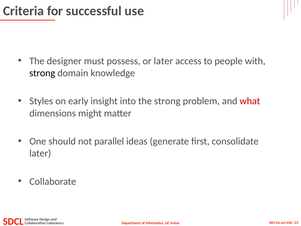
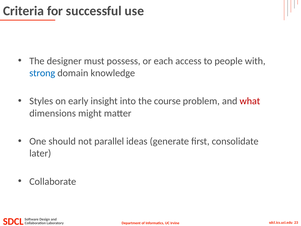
or later: later -> each (163, 61)
strong colour: black -> blue (42, 73)
the strong: strong -> course (167, 101)
